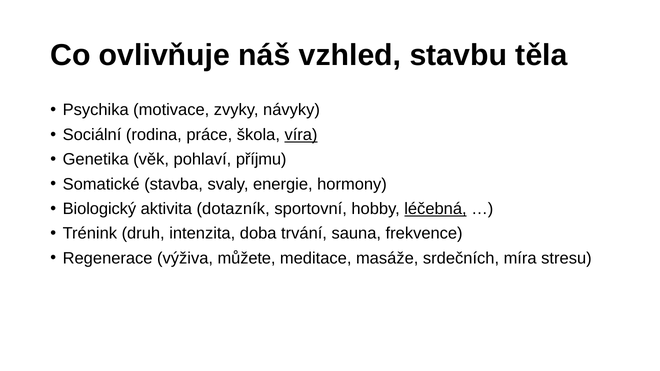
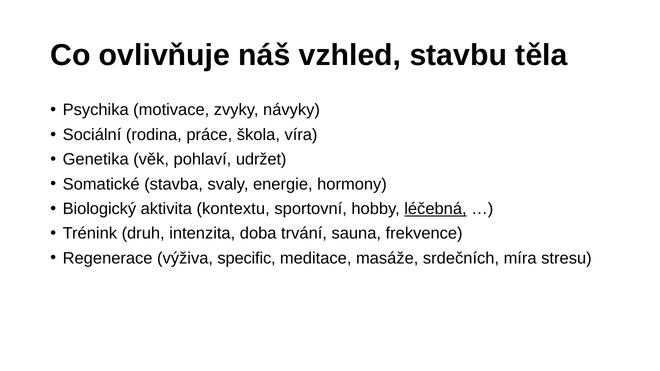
víra underline: present -> none (301, 135)
příjmu: příjmu -> udržet (261, 159)
dotazník: dotazník -> kontextu (233, 209)
můžete: můžete -> specific (247, 258)
